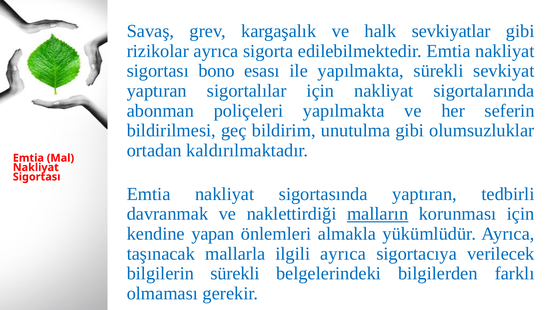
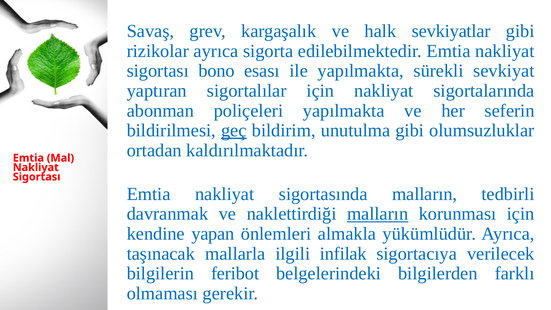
geç underline: none -> present (234, 130)
sigortasında yaptıran: yaptıran -> malların (425, 194)
ilgili ayrıca: ayrıca -> infilak (343, 254)
bilgilerin sürekli: sürekli -> feribot (235, 273)
